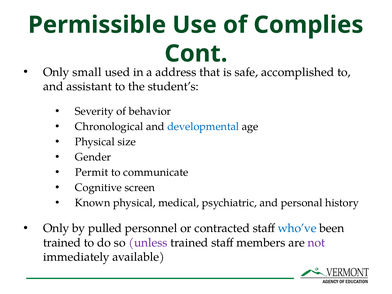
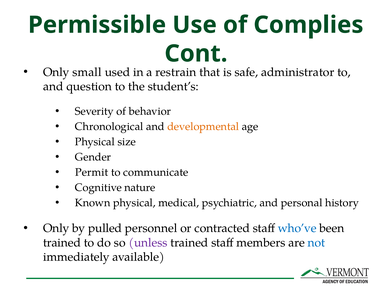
address: address -> restrain (176, 72)
accomplished: accomplished -> administrator (298, 72)
assistant: assistant -> question (89, 86)
developmental colour: blue -> orange (203, 127)
screen: screen -> nature (140, 188)
not colour: purple -> blue (316, 243)
